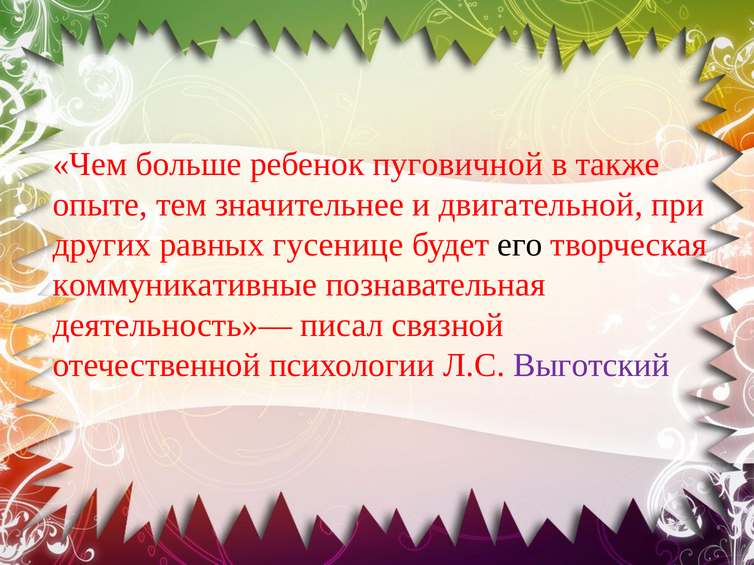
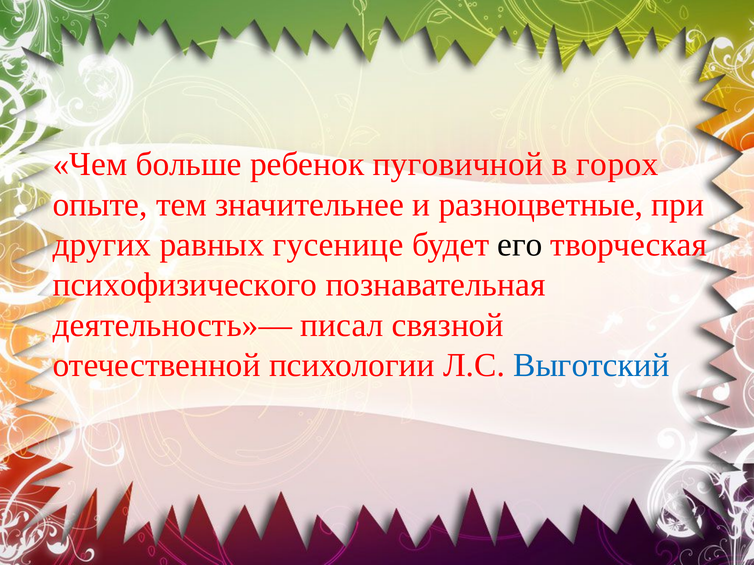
также: также -> горох (617, 165)
двигательной: двигательной -> разноцветные (541, 205)
коммуникативные: коммуникативные -> психофизического (185, 285)
Выготский colour: purple -> blue (591, 366)
